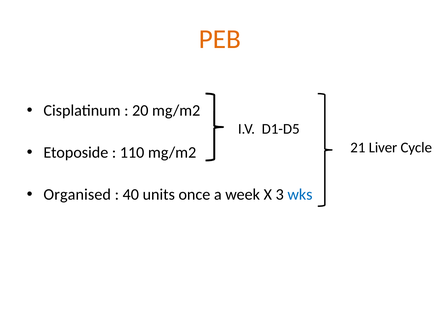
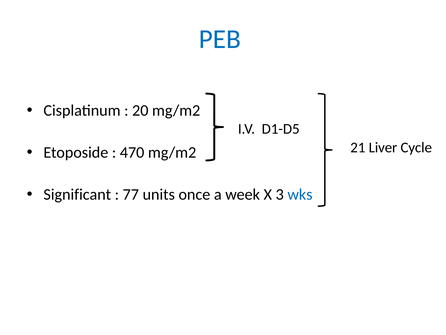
PEB colour: orange -> blue (220, 39)
110: 110 -> 470 (132, 152)
Organised: Organised -> Significant (77, 194)
40: 40 -> 77 (131, 194)
